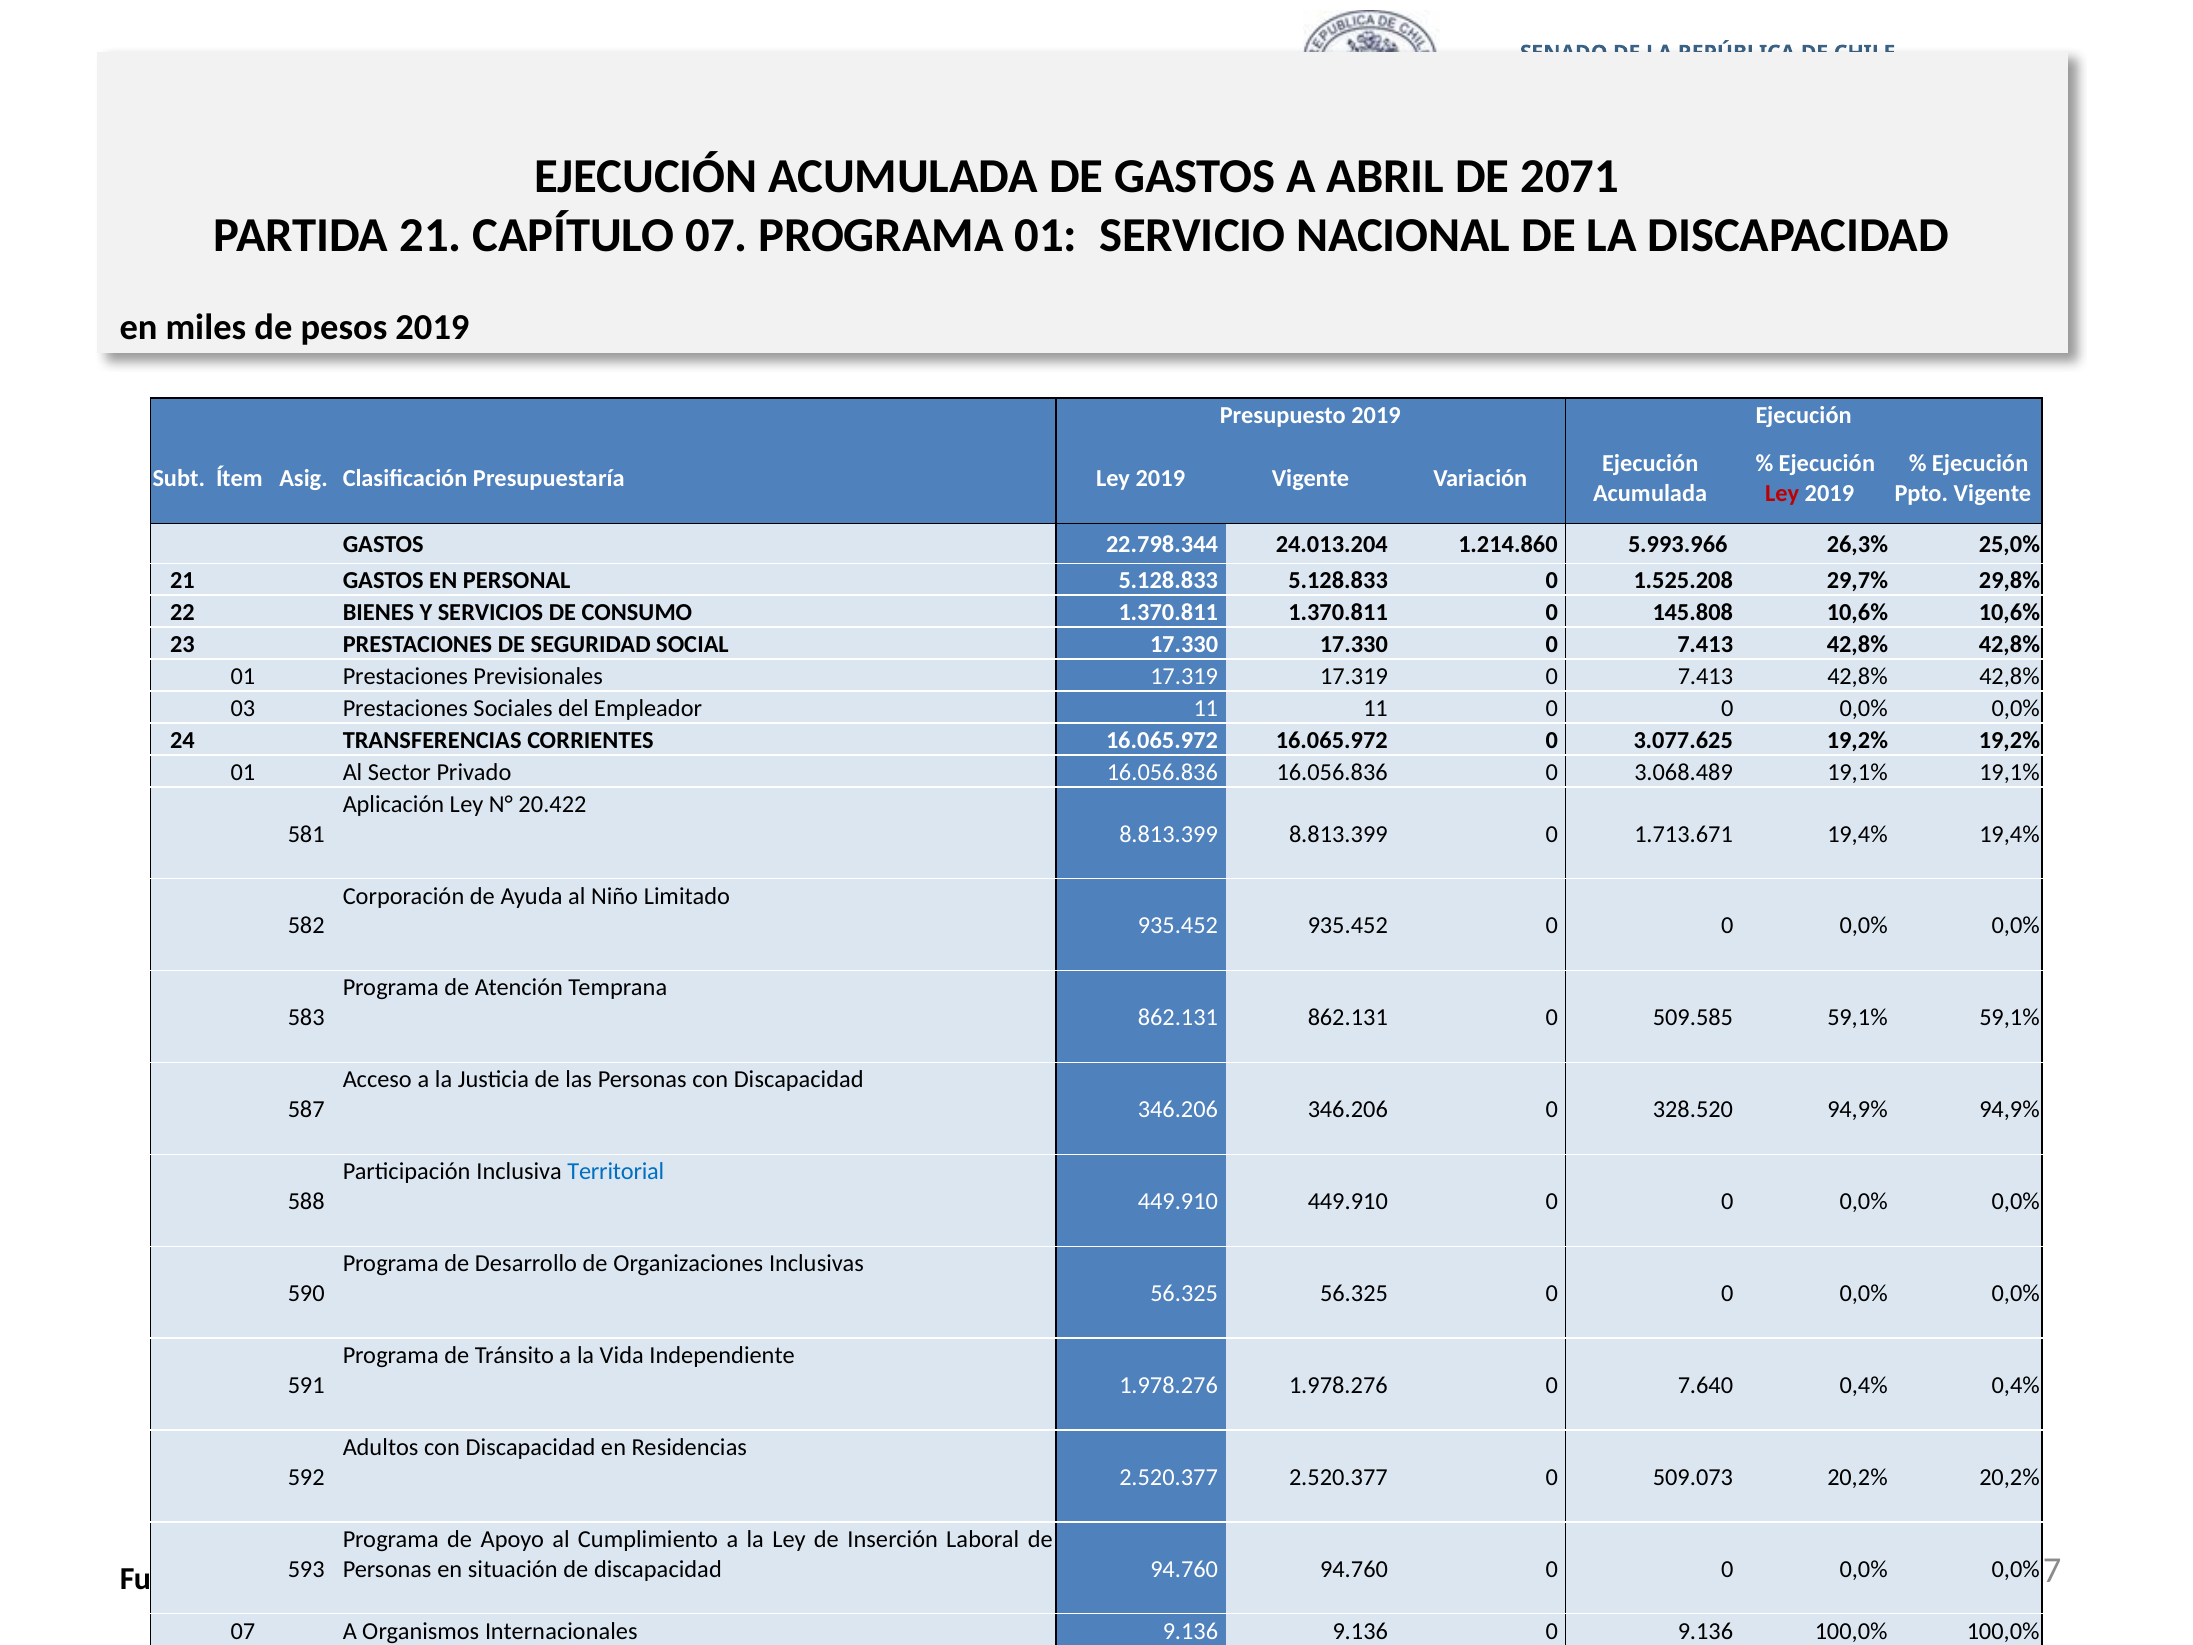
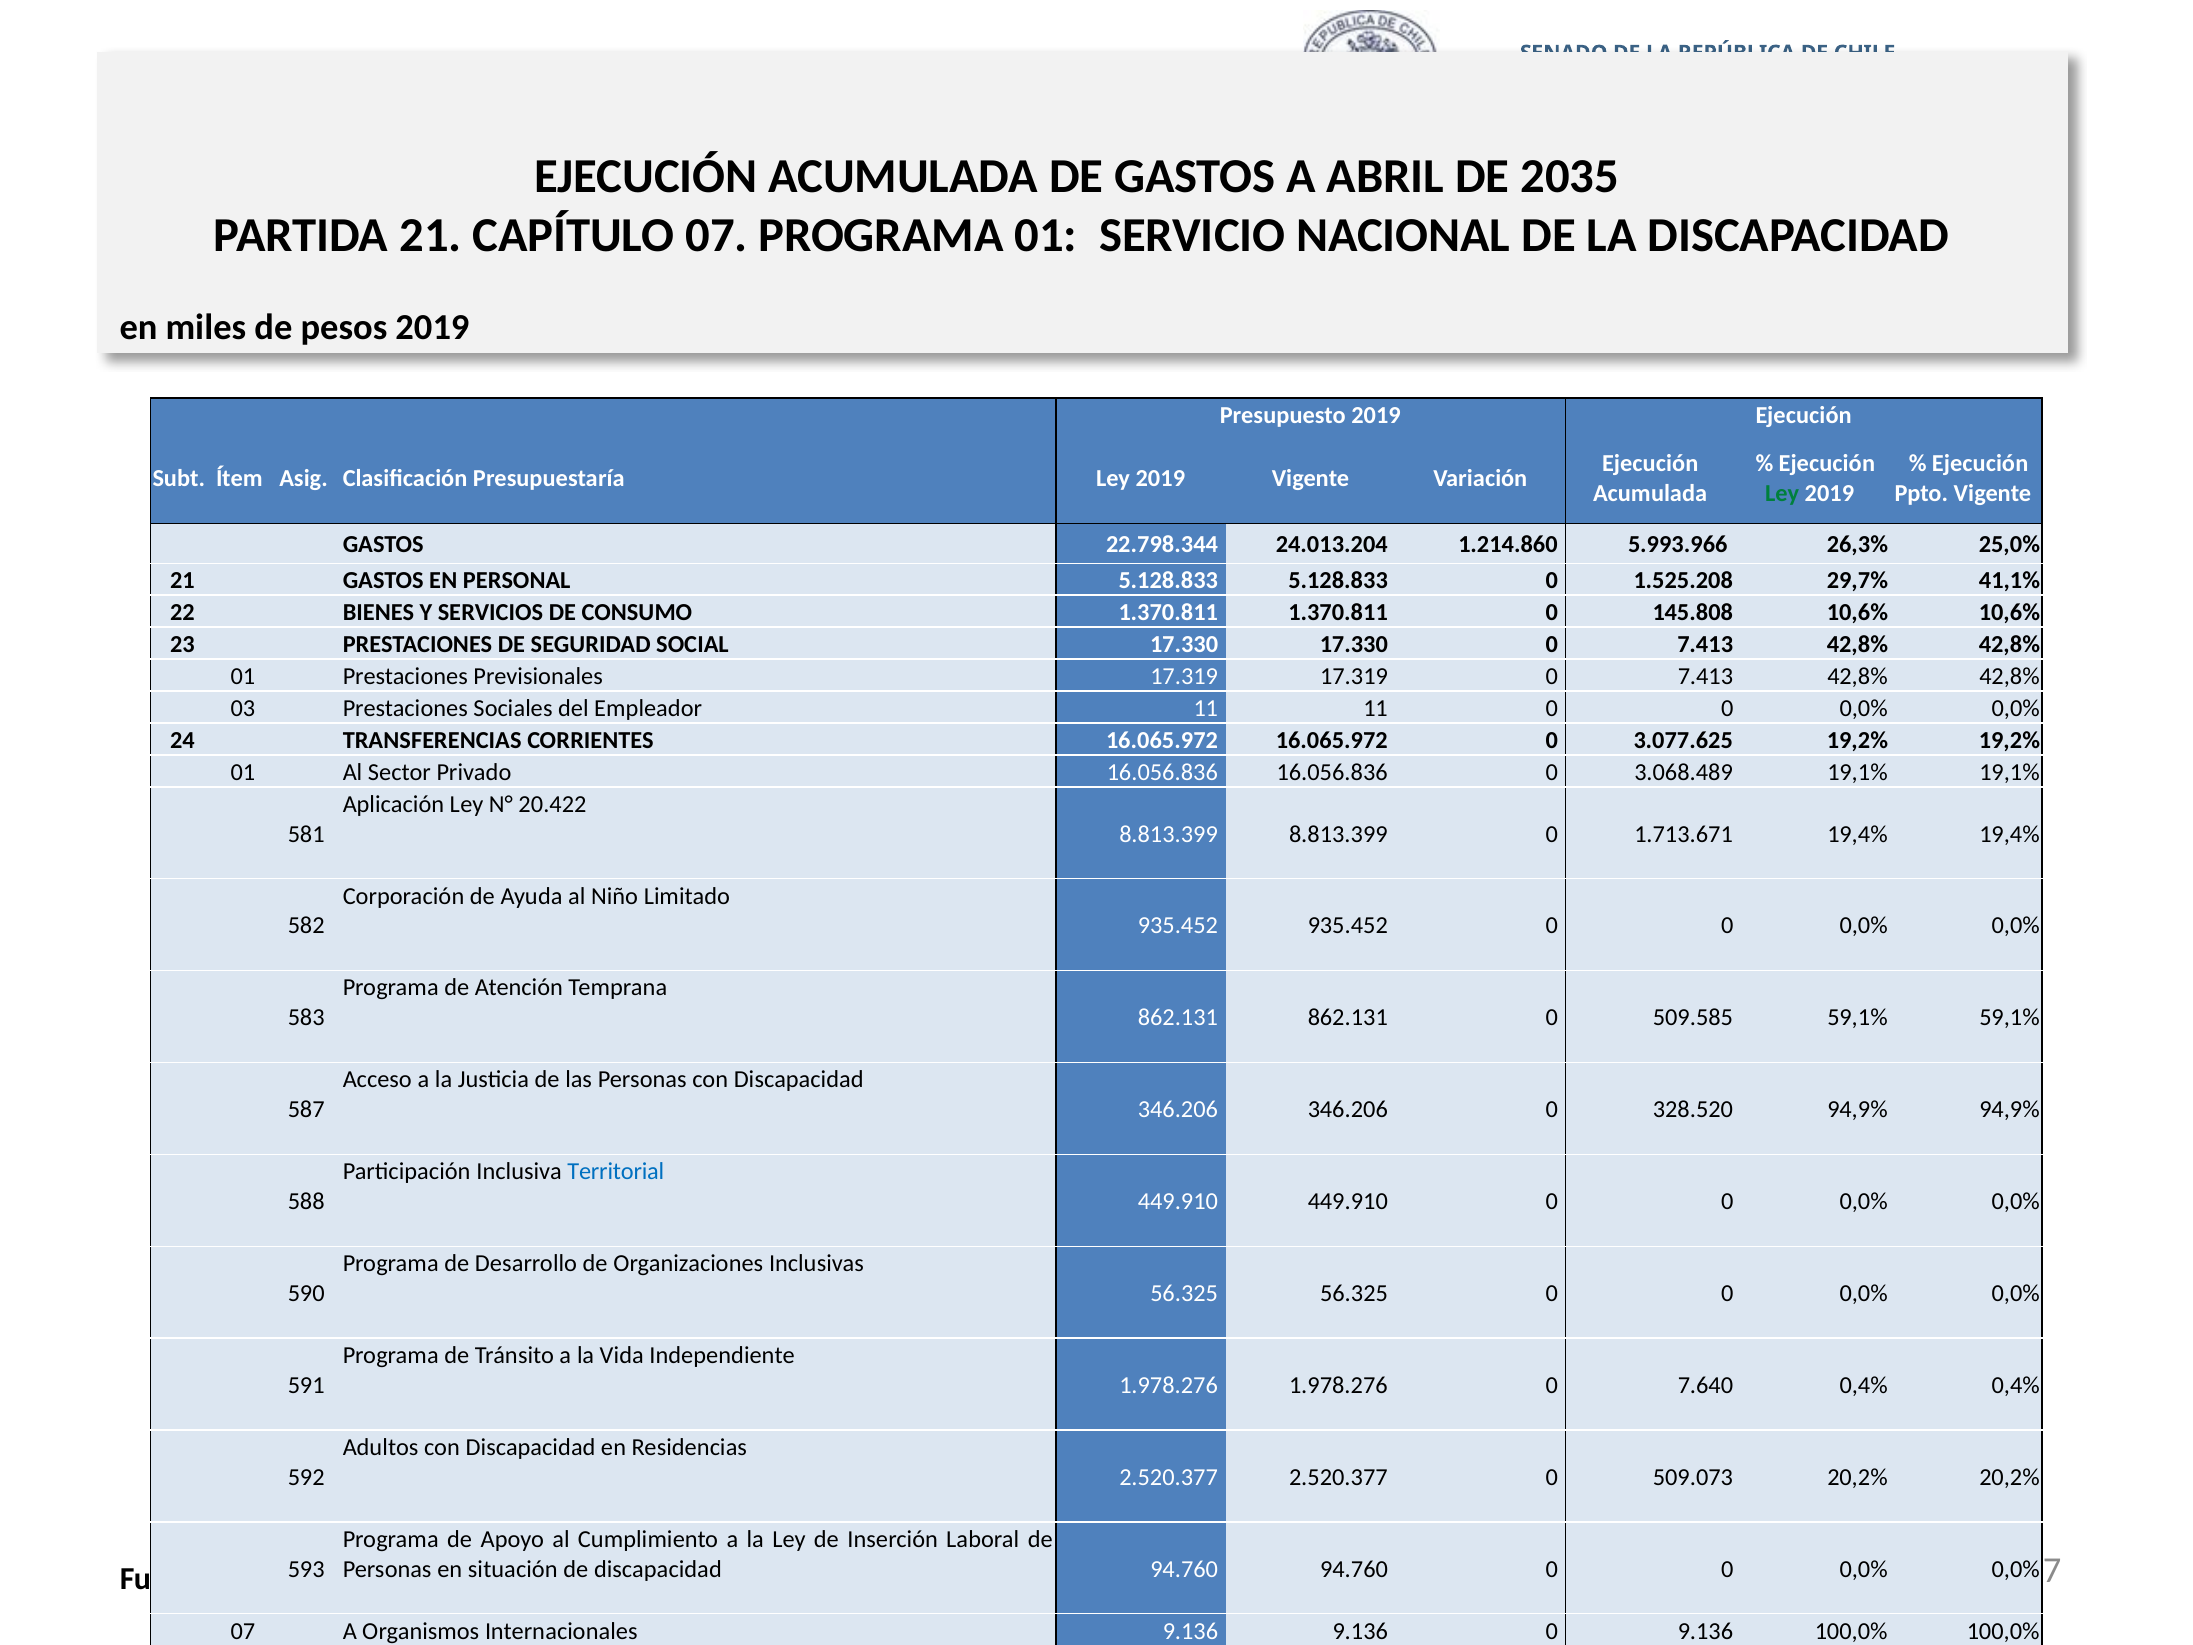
2071: 2071 -> 2035 (1570, 177)
Ley colour: red -> green (1782, 493)
29,8%: 29,8% -> 41,1% (2010, 580)
